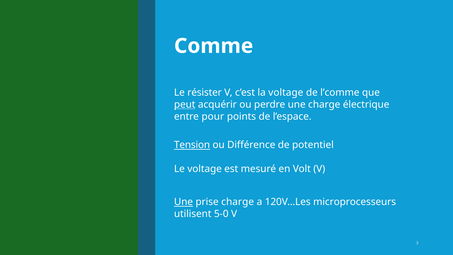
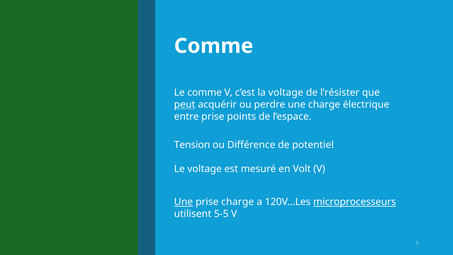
Le résister: résister -> comme (205, 93)
l’comme: l’comme -> l’résister (340, 93)
entre pour: pour -> prise (213, 116)
Tension underline: present -> none (192, 145)
microprocesseurs underline: none -> present (355, 202)
5-0: 5-0 -> 5-5 (221, 214)
